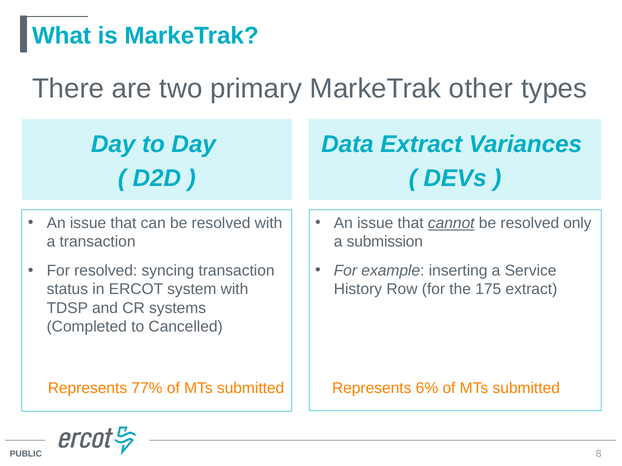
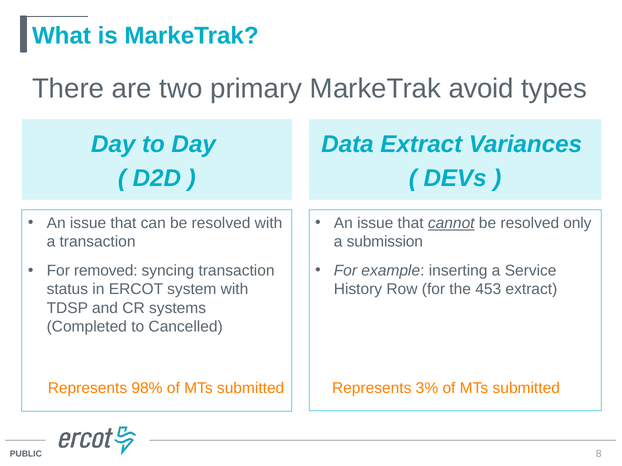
other: other -> avoid (481, 89)
For resolved: resolved -> removed (106, 271)
175: 175 -> 453 (488, 290)
77%: 77% -> 98% (147, 389)
6%: 6% -> 3% (427, 389)
